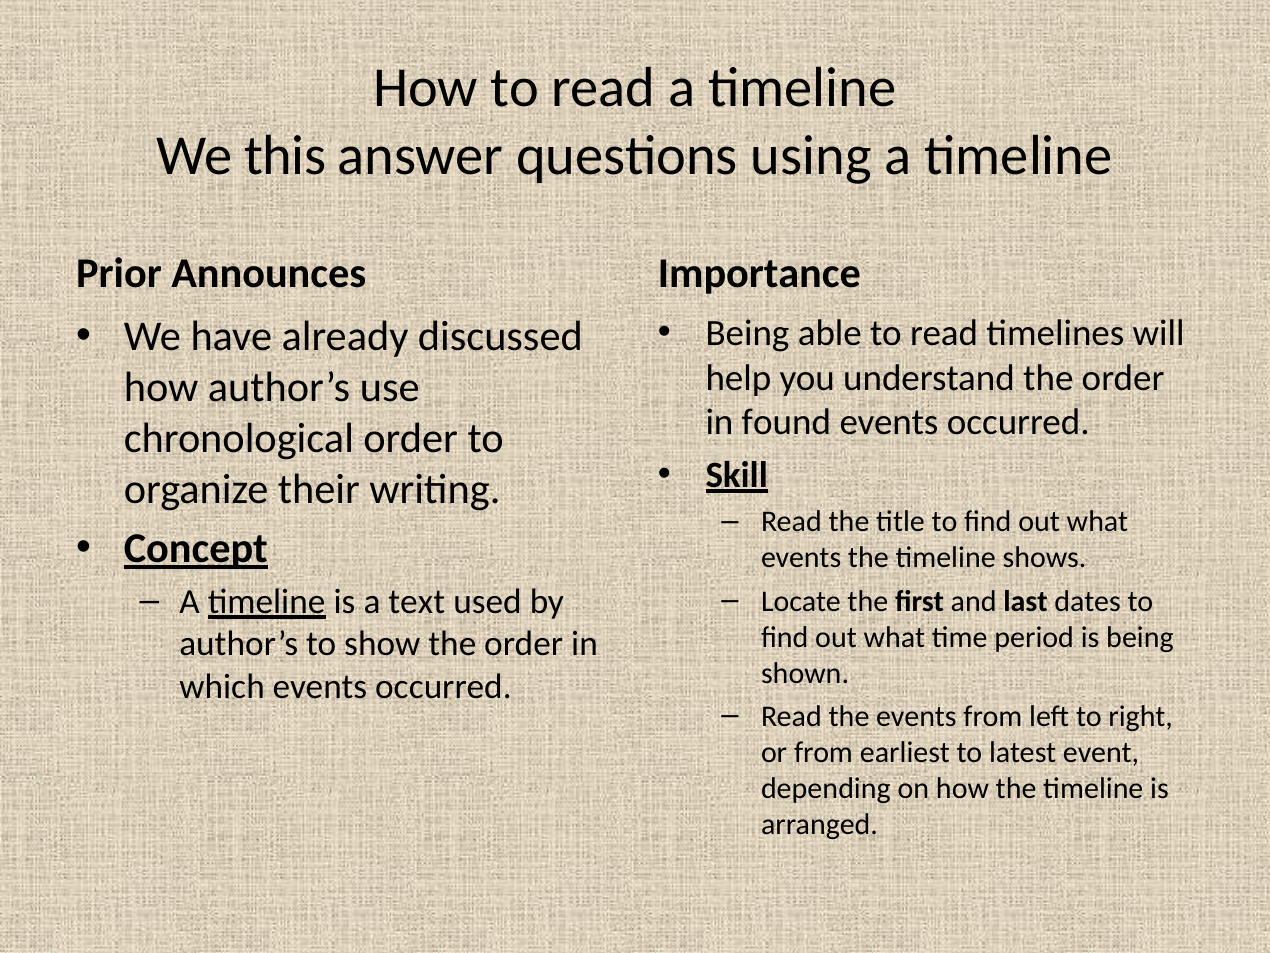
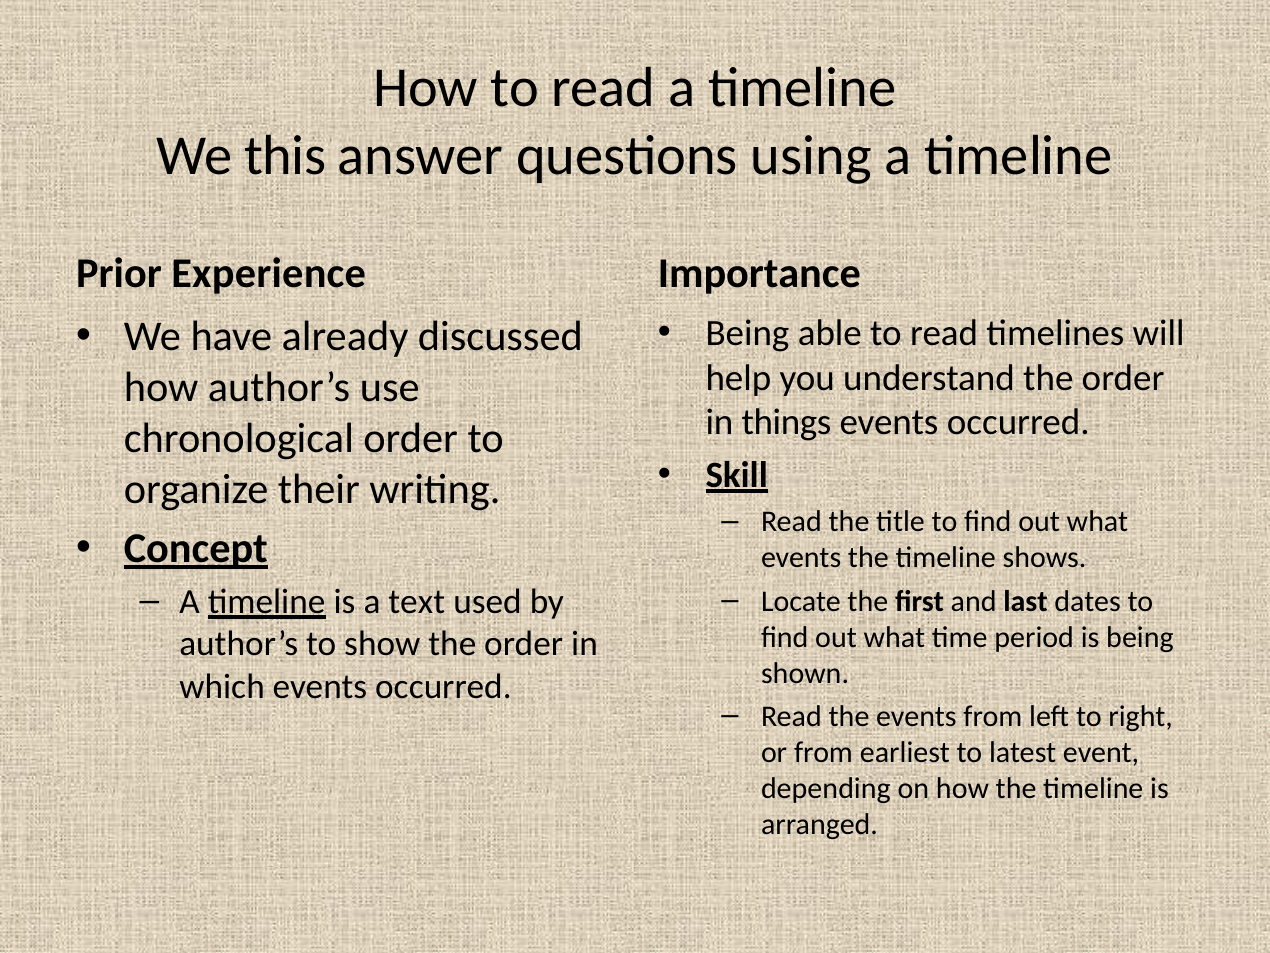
Announces: Announces -> Experience (269, 273)
found: found -> things (787, 422)
